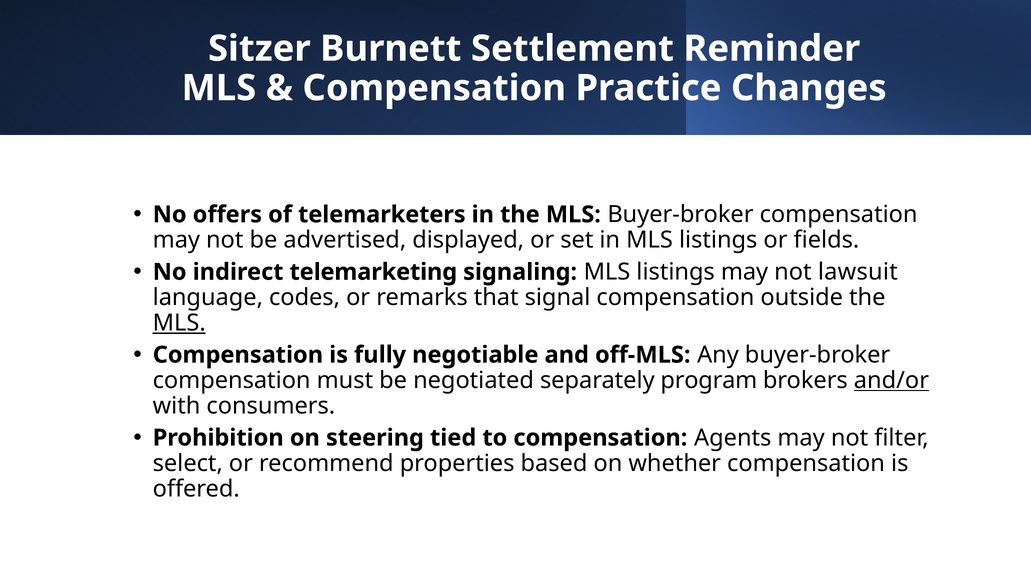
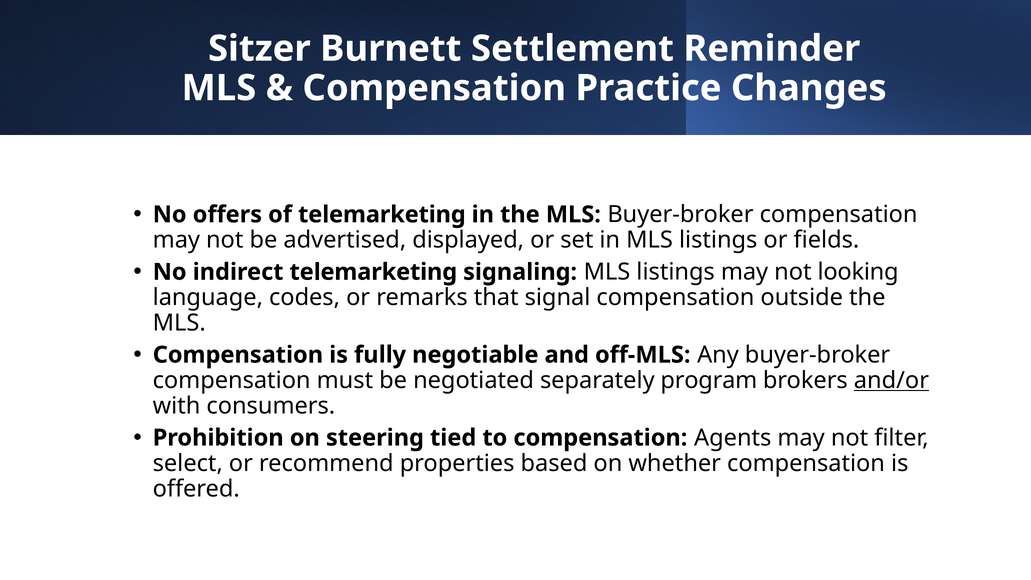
of telemarketers: telemarketers -> telemarketing (382, 215)
lawsuit: lawsuit -> looking (858, 272)
MLS underline: present -> none (179, 323)
